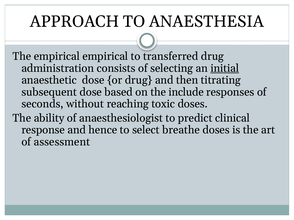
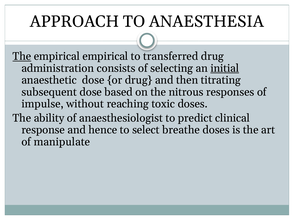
The underline: none -> present (22, 56)
include: include -> nitrous (186, 92)
seconds: seconds -> impulse (42, 104)
assessment: assessment -> manipulate (62, 142)
